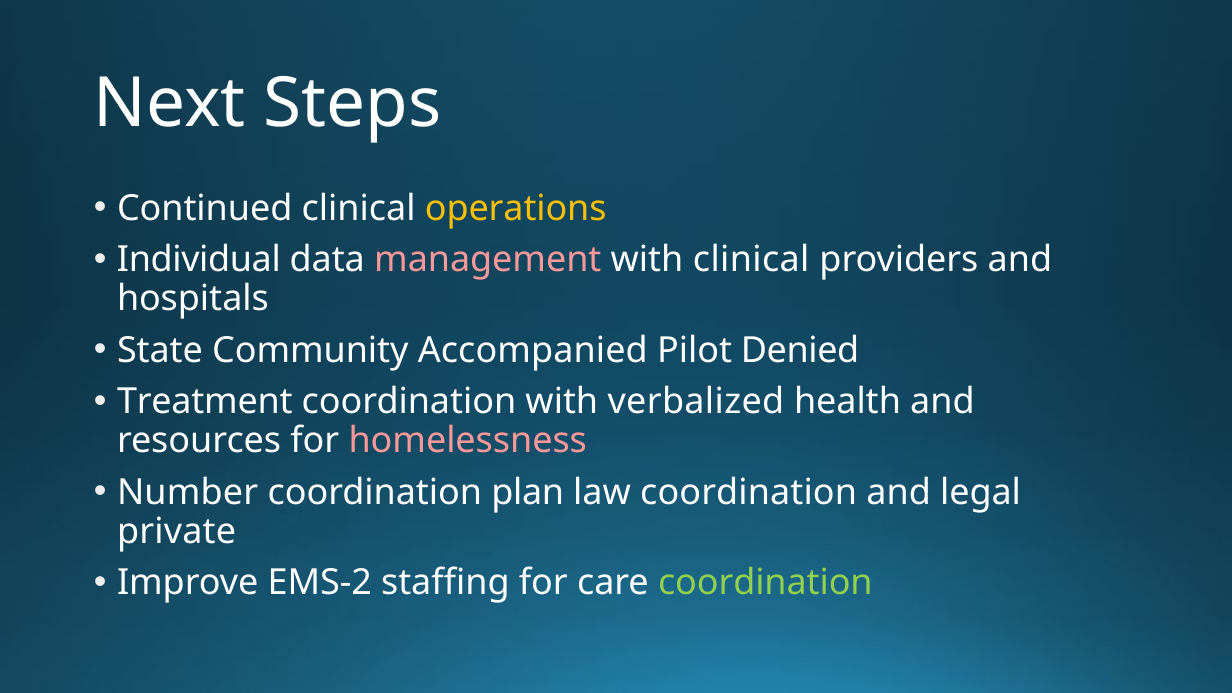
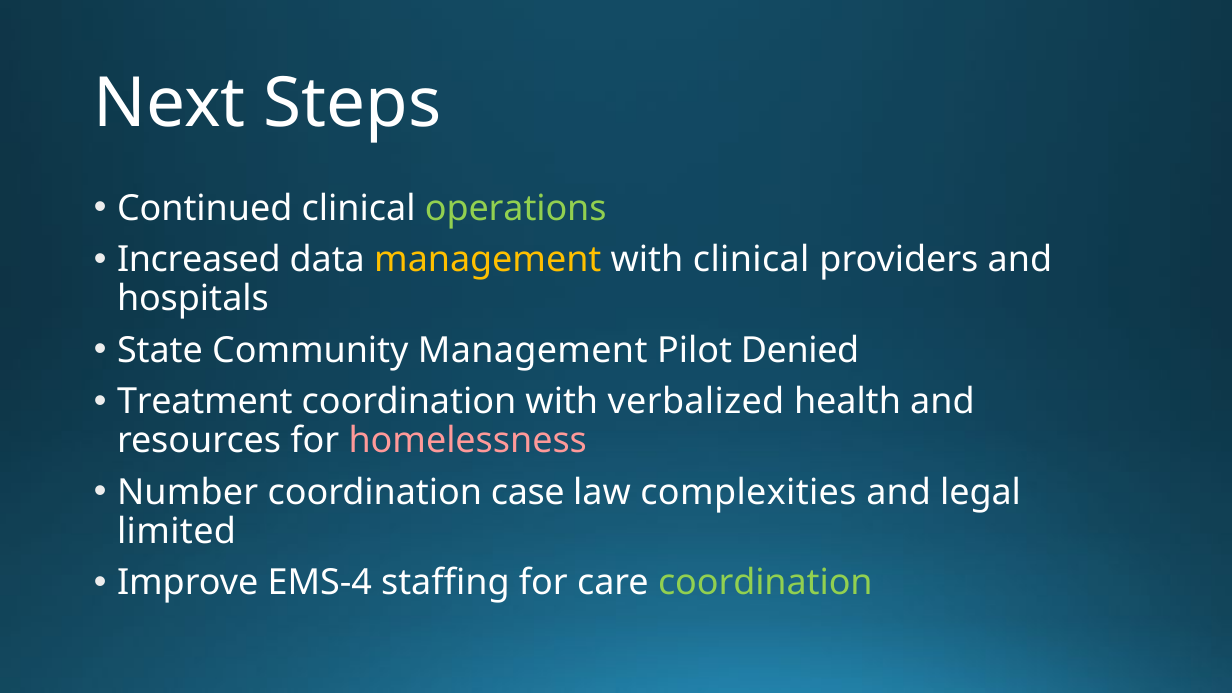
operations colour: yellow -> light green (516, 208)
Individual: Individual -> Increased (199, 260)
management colour: pink -> yellow (488, 260)
Community Accompanied: Accompanied -> Management (533, 350)
plan: plan -> case (528, 493)
law coordination: coordination -> complexities (748, 493)
private: private -> limited (177, 531)
EMS-2: EMS-2 -> EMS-4 (320, 583)
